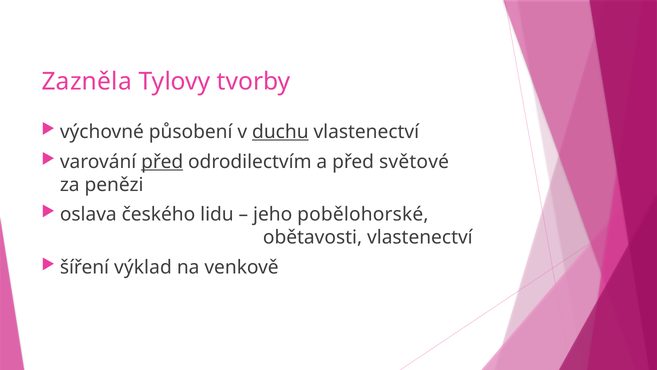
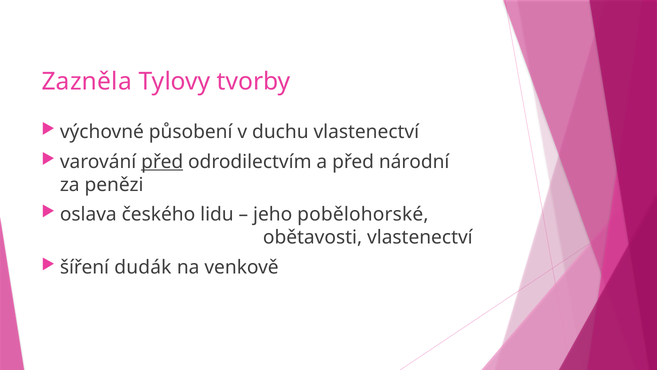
duchu underline: present -> none (280, 132)
světové: světové -> národní (414, 161)
výklad: výklad -> dudák (143, 267)
